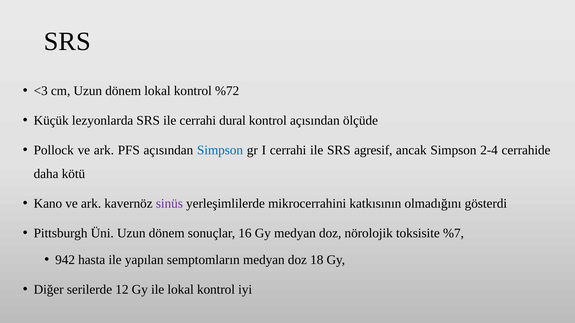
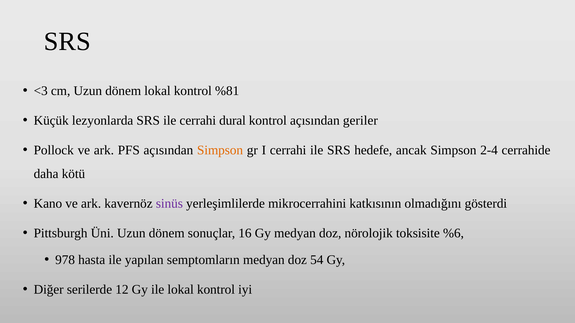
%72: %72 -> %81 (227, 91)
ölçüde: ölçüde -> geriler (360, 121)
Simpson colour: blue -> orange (220, 150)
agresif: agresif -> hedefe (373, 150)
%7: %7 -> %6 (453, 233)
942: 942 -> 978 (65, 260)
18: 18 -> 54 (317, 260)
